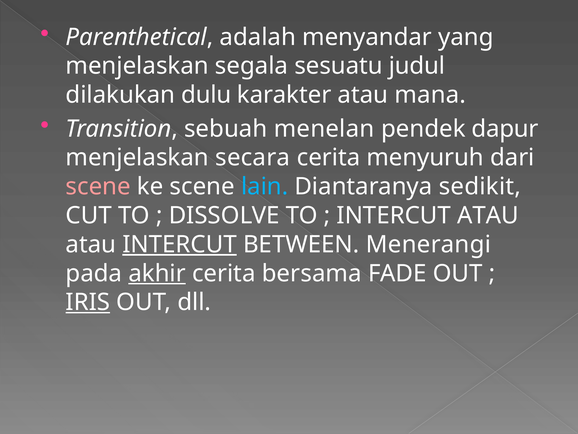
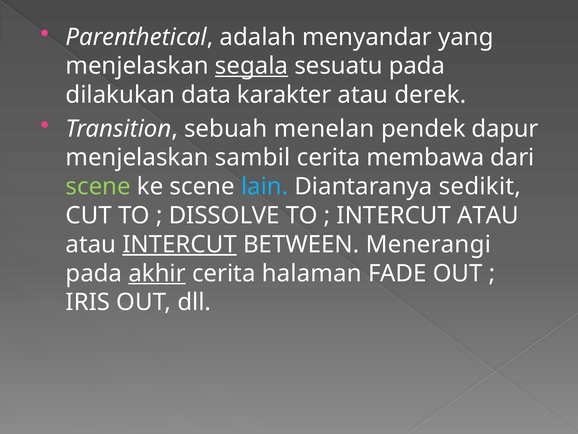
segala underline: none -> present (252, 66)
sesuatu judul: judul -> pada (417, 66)
dulu: dulu -> data (206, 95)
mana: mana -> derek (430, 95)
secara: secara -> sambil (253, 157)
menyuruh: menyuruh -> membawa (425, 157)
scene colour: pink -> light green (98, 186)
bersama: bersama -> halaman (312, 273)
IRIS underline: present -> none (88, 302)
